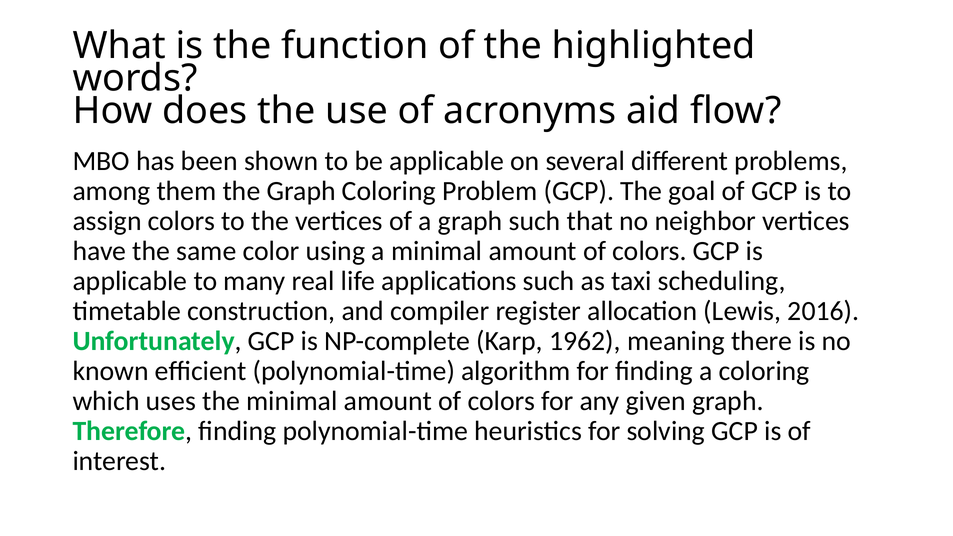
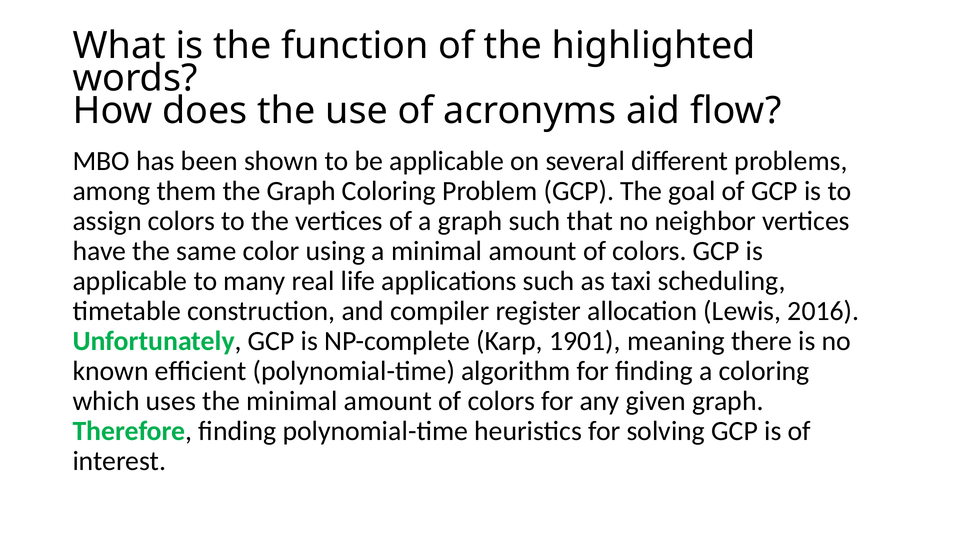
1962: 1962 -> 1901 (585, 341)
